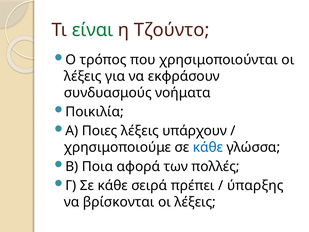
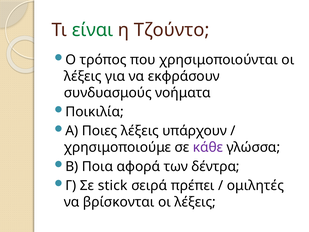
κάθε colour: blue -> purple (208, 147)
πολλές: πολλές -> δέντρα (216, 166)
Γ Σε κάθε: κάθε -> stick (113, 185)
ύπαρξης: ύπαρξης -> ομιλητές (255, 185)
